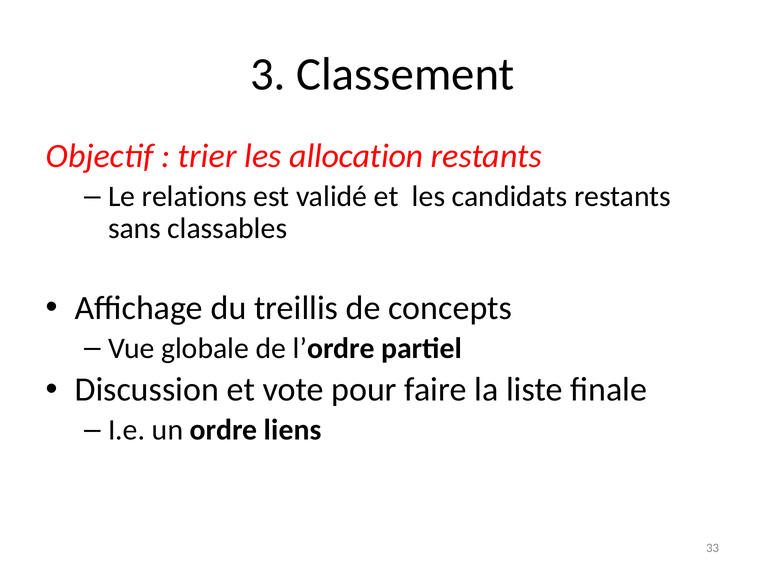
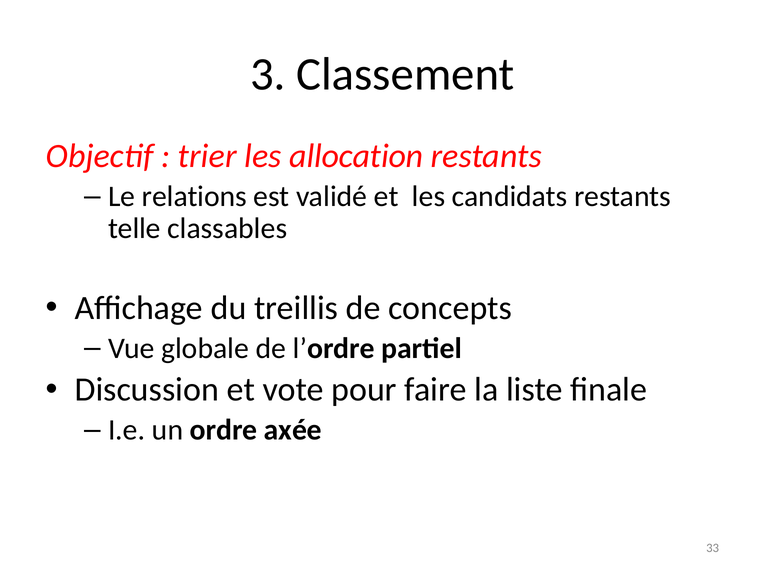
sans: sans -> telle (134, 228)
liens: liens -> axée (293, 430)
